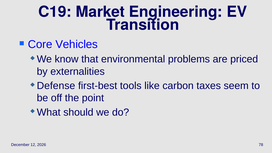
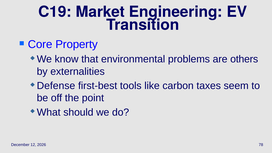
Vehicles: Vehicles -> Property (77, 44)
priced: priced -> others (244, 59)
